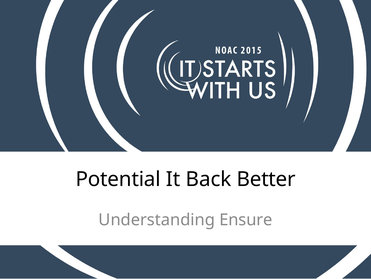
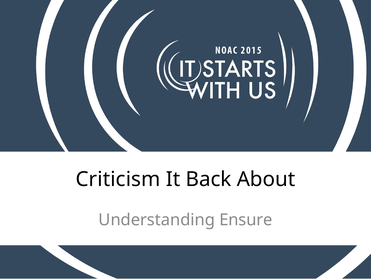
Potential: Potential -> Criticism (118, 179)
Better: Better -> About (266, 179)
